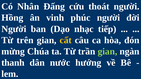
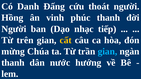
Nhân: Nhân -> Danh (28, 6)
phúc người: người -> thanh (108, 18)
gian colour: light green -> light blue (107, 52)
